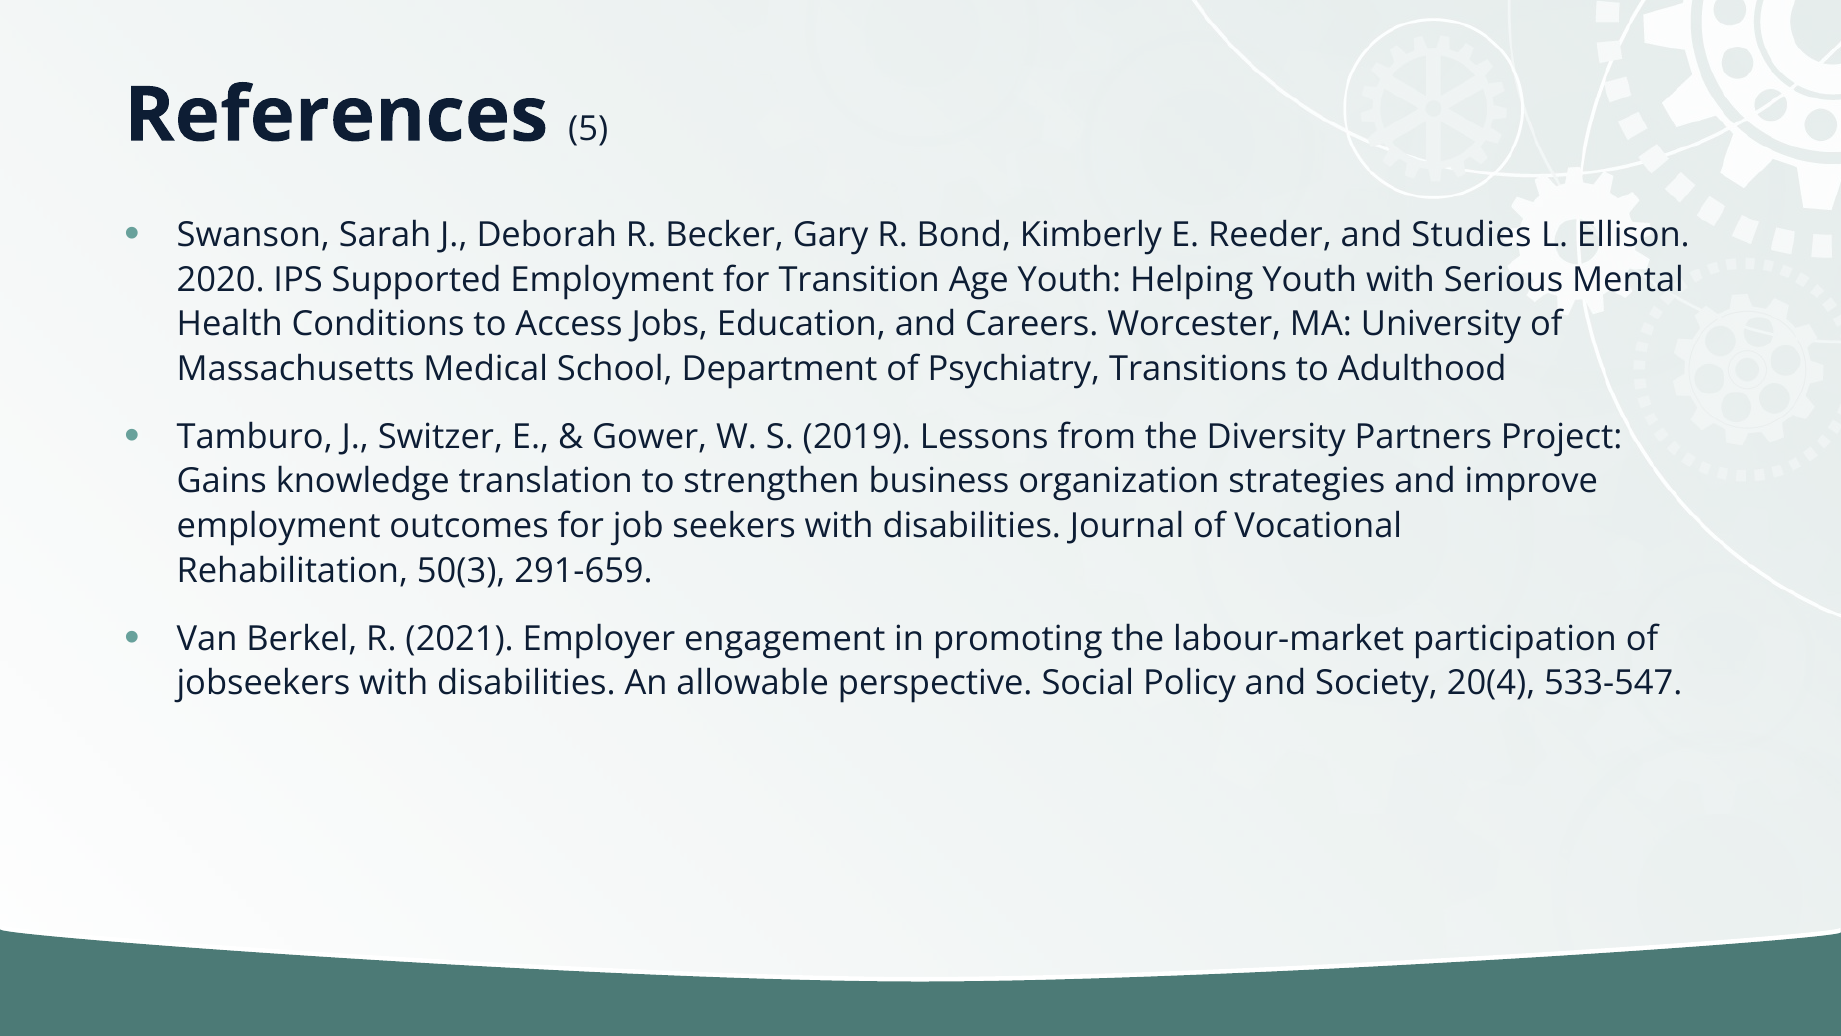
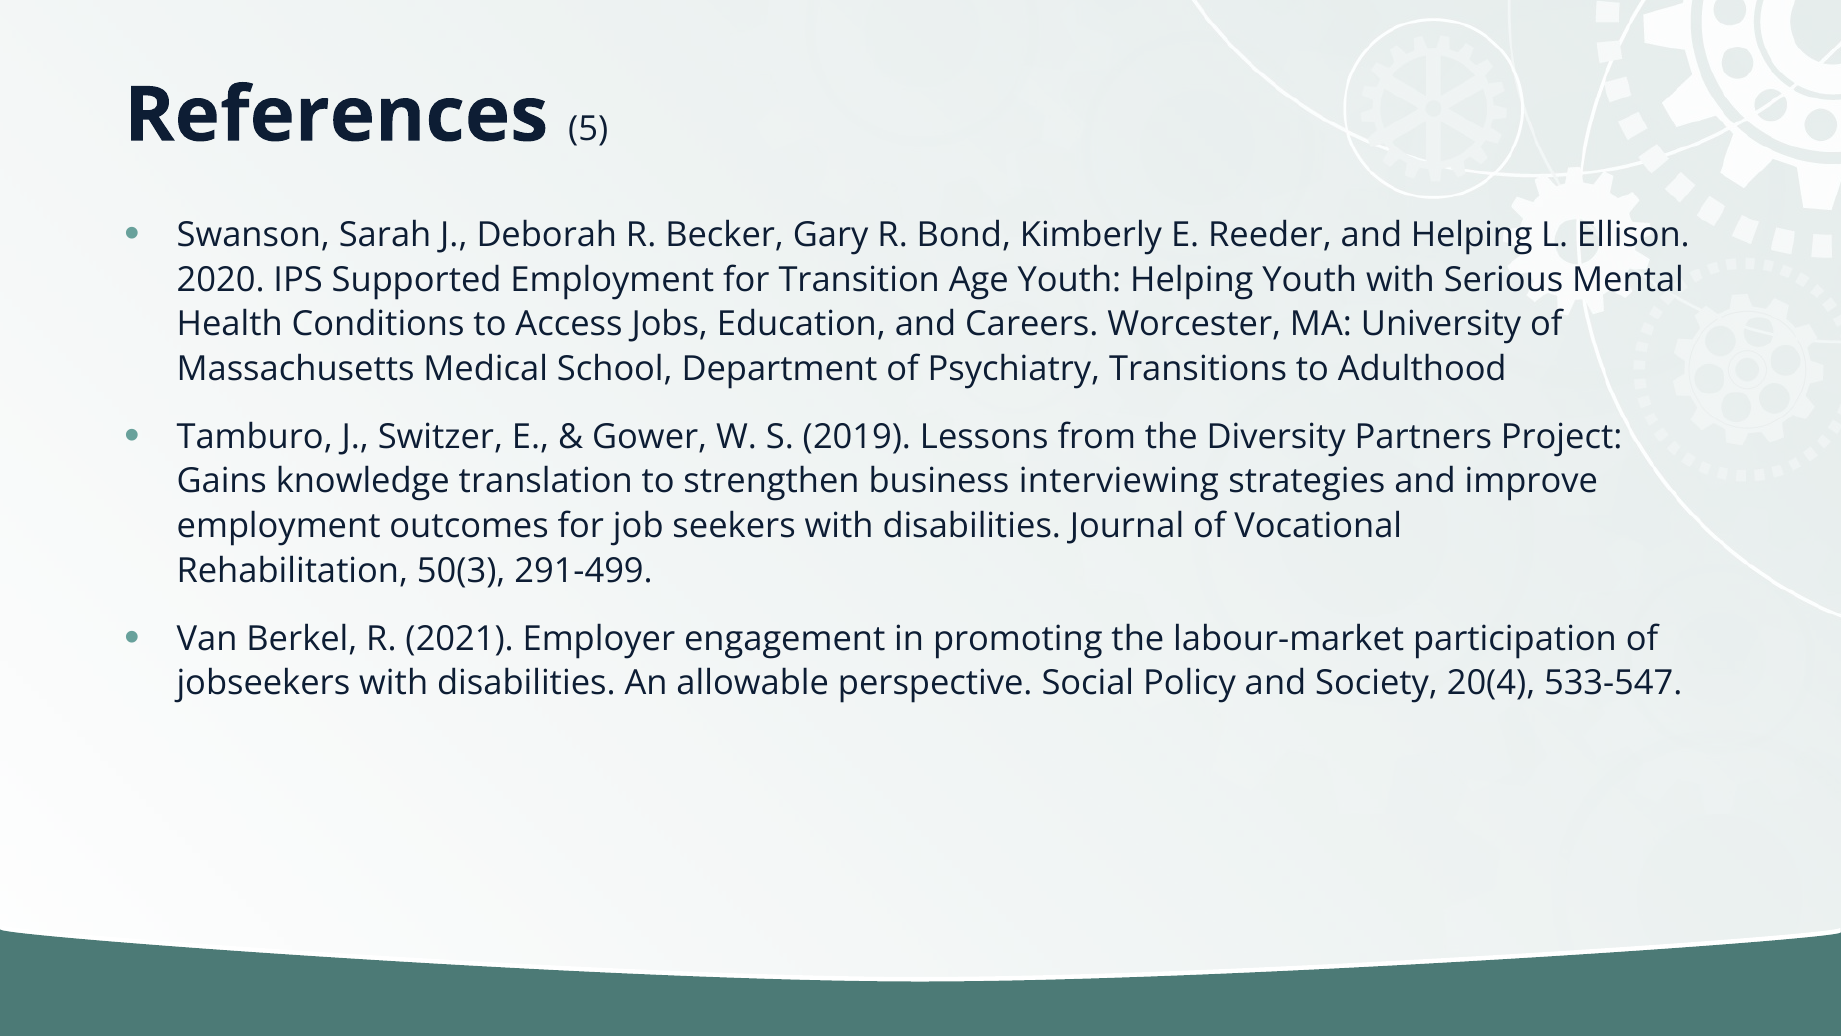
and Studies: Studies -> Helping (1472, 235)
organization: organization -> interviewing (1119, 481)
291-659: 291-659 -> 291-499 (584, 571)
